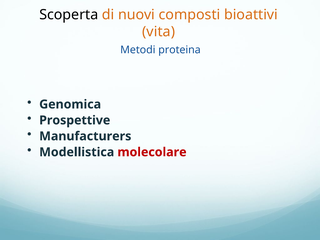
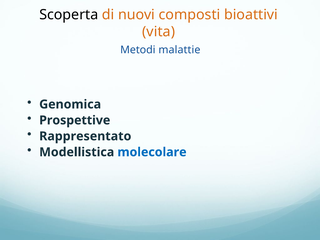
proteina: proteina -> malattie (179, 50)
Manufacturers: Manufacturers -> Rappresentato (85, 136)
molecolare colour: red -> blue (152, 152)
